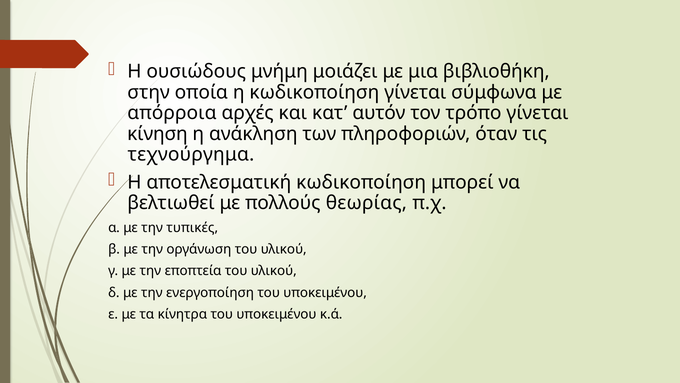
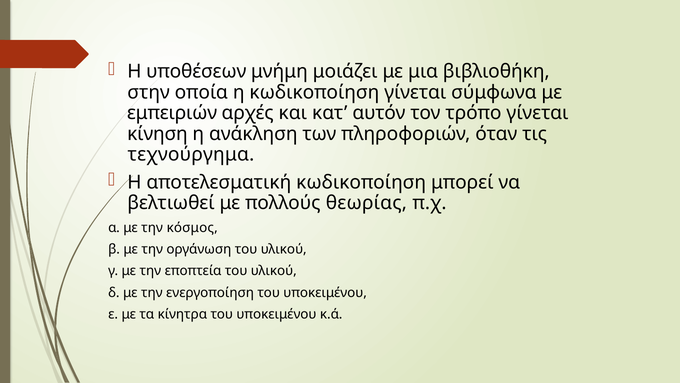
ουσιώδους: ουσιώδους -> υποθέσεων (196, 71)
απόρροια: απόρροια -> εμπειριών (172, 113)
τυπικές: τυπικές -> κόσμος (192, 227)
